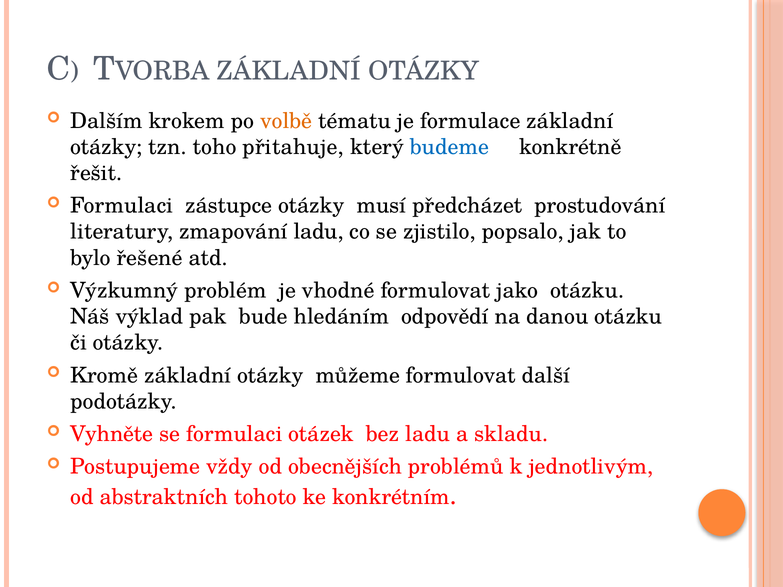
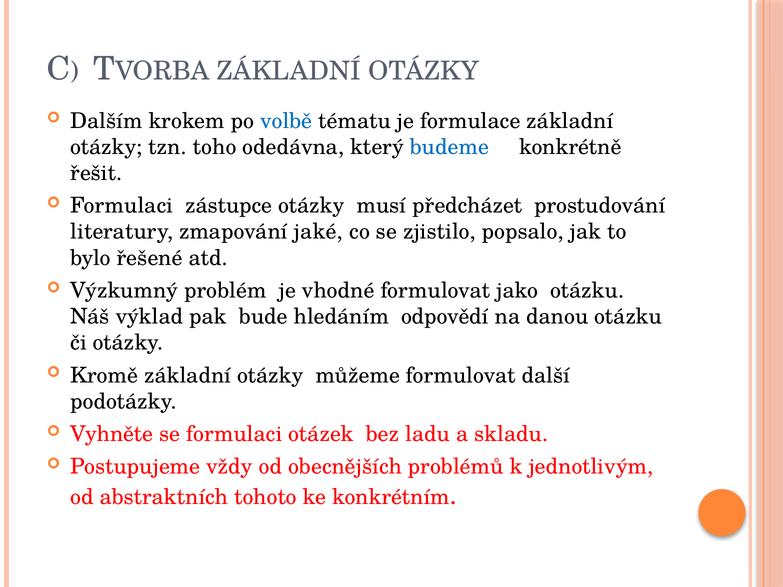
volbě colour: orange -> blue (286, 121)
přitahuje: přitahuje -> odedávna (293, 147)
zmapování ladu: ladu -> jaké (318, 232)
